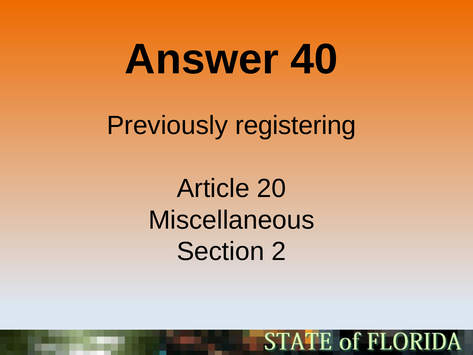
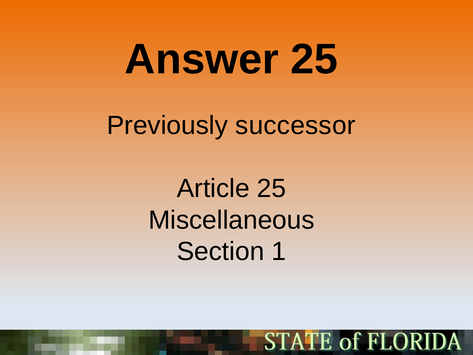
Answer 40: 40 -> 25 (314, 59)
registering: registering -> successor (295, 125)
Article 20: 20 -> 25 (272, 188)
2: 2 -> 1 (279, 251)
